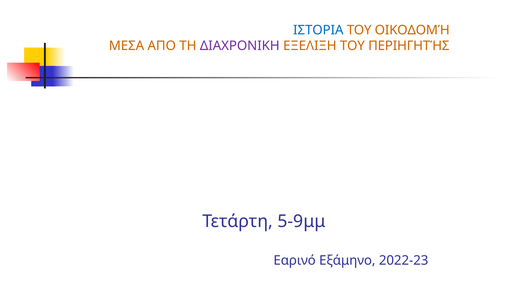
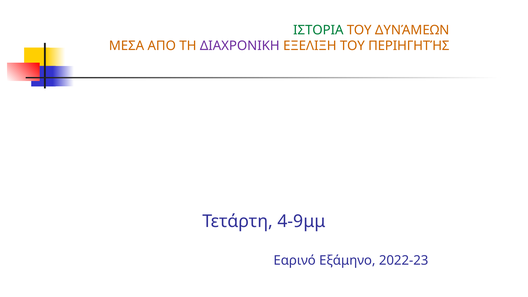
ΙΣΤΟΡΙΑ colour: blue -> green (318, 30)
ΟΙΚΟΔΟΜΉ: ΟΙΚΟΔΟΜΉ -> ΔΥΝΆΜΕΩΝ (412, 30)
5-9μμ: 5-9μμ -> 4-9μμ (301, 221)
